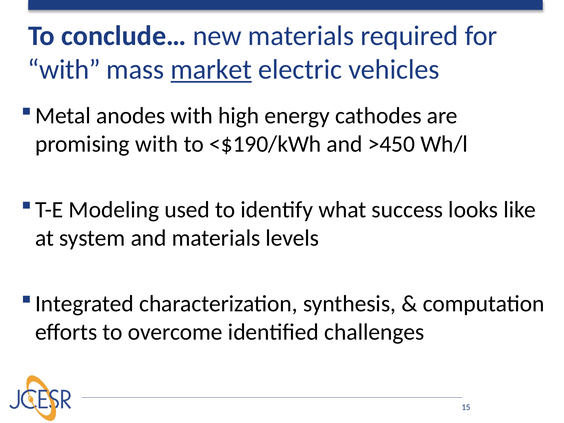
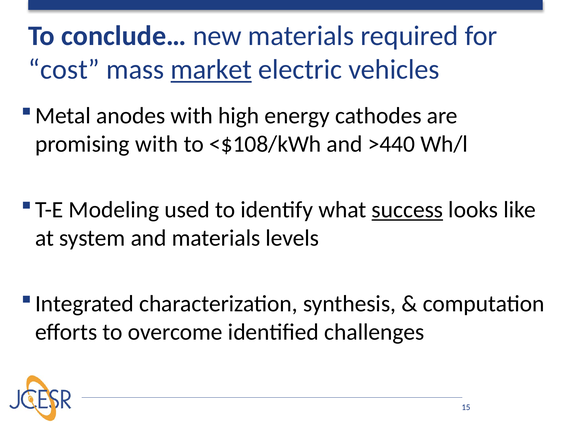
with: with -> cost (64, 70)
<$190/kWh: <$190/kWh -> <$108/kWh (265, 144)
>450: >450 -> >440 (391, 144)
success underline: none -> present (407, 210)
